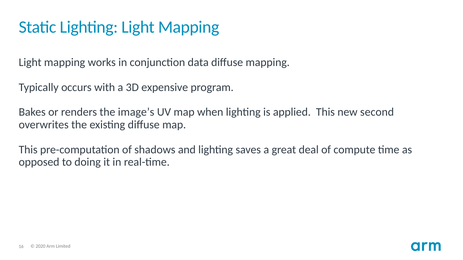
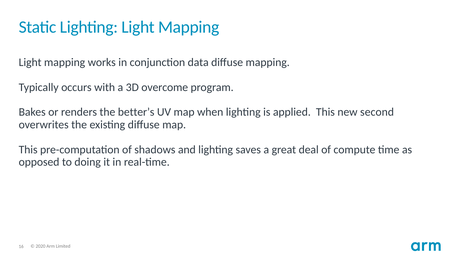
expensive: expensive -> overcome (165, 87)
image’s: image’s -> better’s (136, 112)
